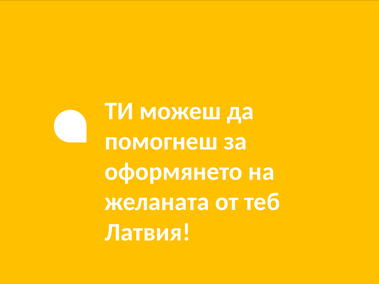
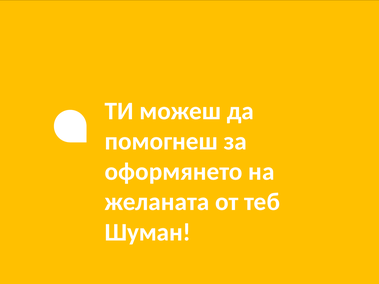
Латвия: Латвия -> Шуман (148, 232)
